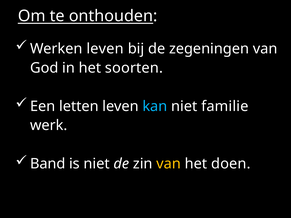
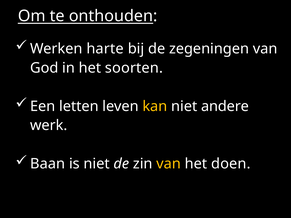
Werken leven: leven -> harte (105, 49)
kan colour: light blue -> yellow (155, 106)
familie: familie -> andere (225, 106)
Band: Band -> Baan (48, 164)
